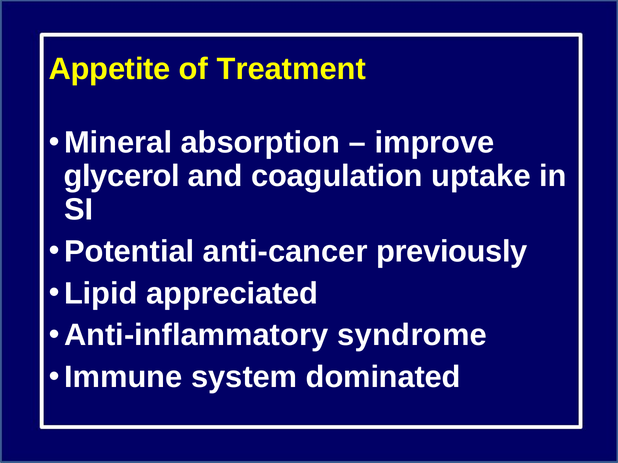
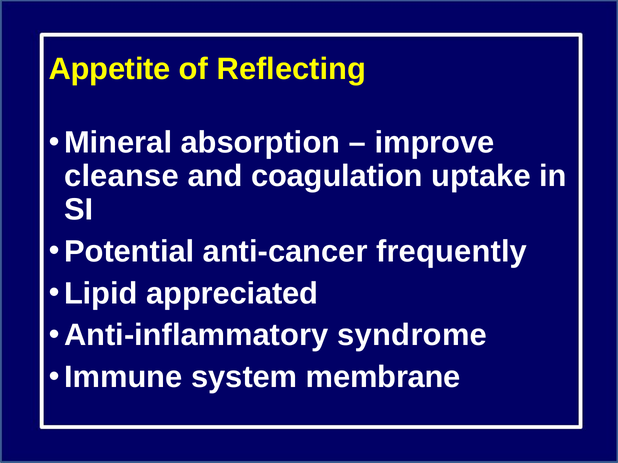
Treatment: Treatment -> Reflecting (291, 69)
glycerol: glycerol -> cleanse (121, 176)
previously: previously -> frequently (452, 252)
dominated: dominated -> membrane (383, 378)
